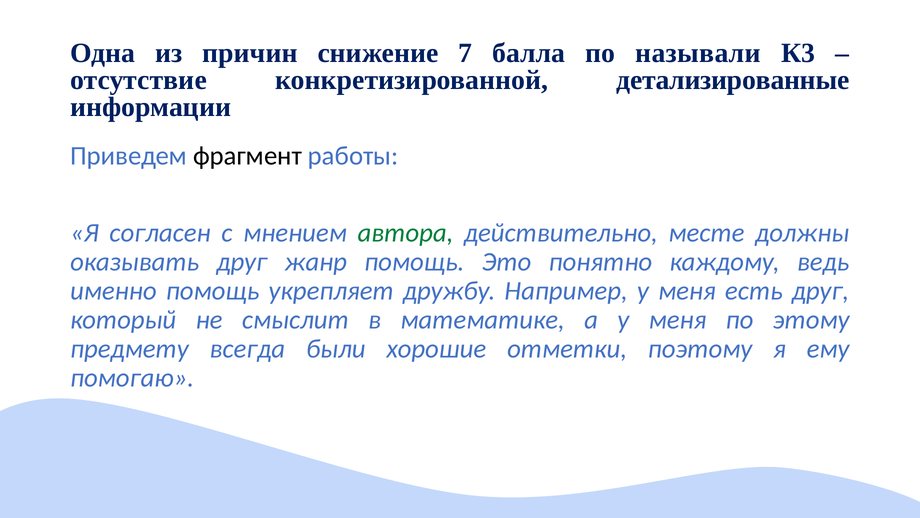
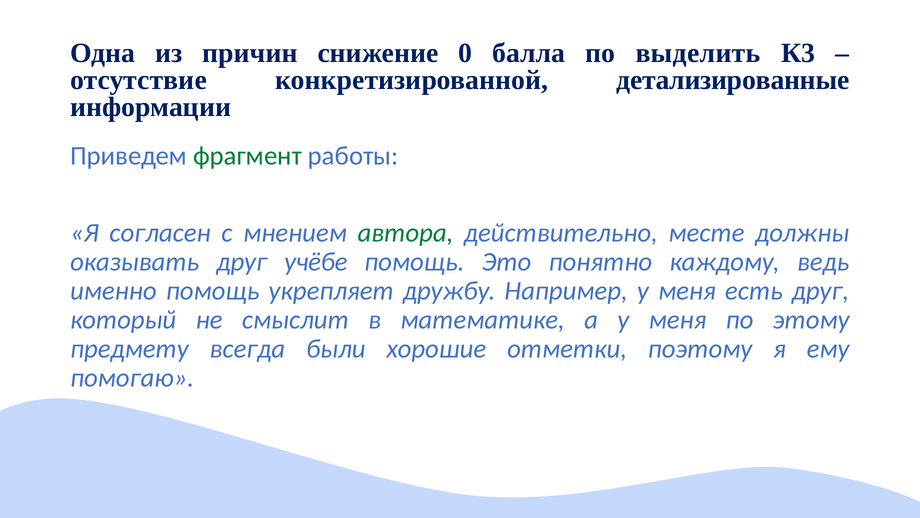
7: 7 -> 0 (465, 53)
называли: называли -> выделить (698, 53)
фрагмент colour: black -> green (248, 156)
жанр: жанр -> учёбе (316, 262)
